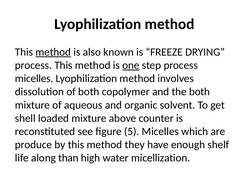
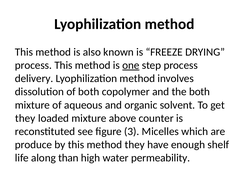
method underline: present -> none (53, 52)
micelles: micelles -> delivery (34, 79)
shell: shell -> they (25, 119)
5: 5 -> 3 (132, 132)
micellization: micellization -> permeability (161, 159)
